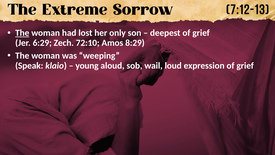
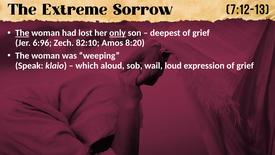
only underline: none -> present (117, 33)
6:29: 6:29 -> 6:96 (42, 43)
72:10: 72:10 -> 82:10 (88, 43)
8:29: 8:29 -> 8:20 (135, 43)
young: young -> which (87, 65)
